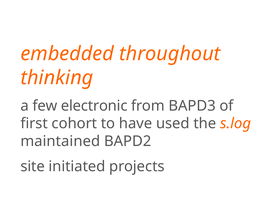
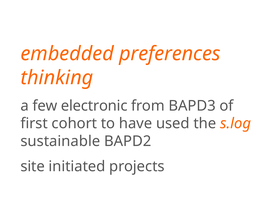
throughout: throughout -> preferences (170, 54)
maintained: maintained -> sustainable (60, 141)
